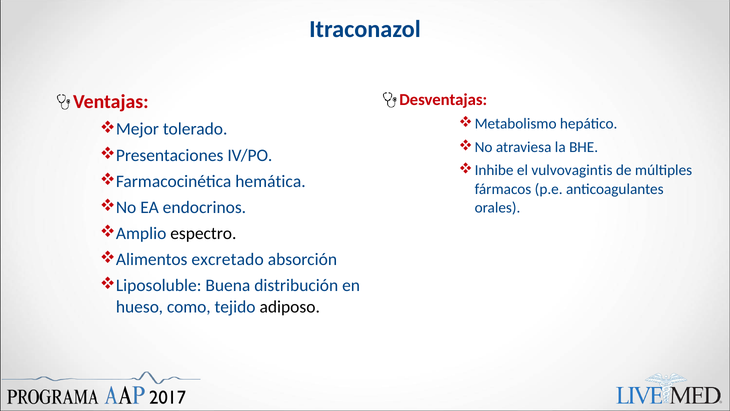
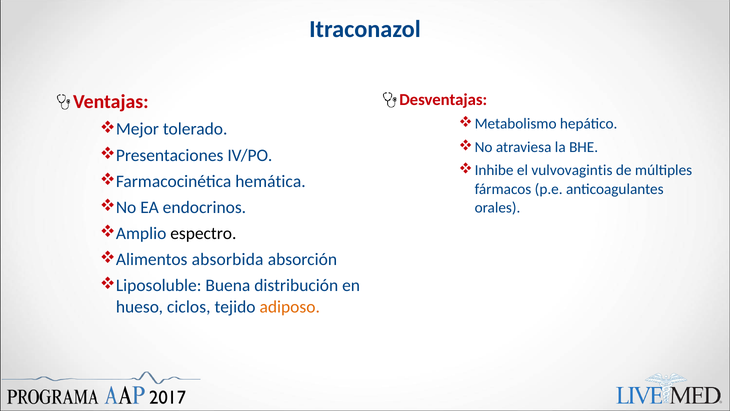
excretado: excretado -> absorbida (228, 259)
como: como -> ciclos (189, 307)
adiposo colour: black -> orange (290, 307)
